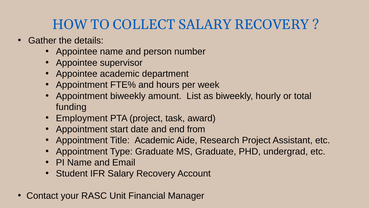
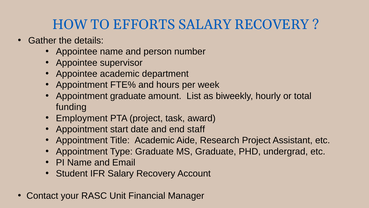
COLLECT: COLLECT -> EFFORTS (144, 24)
Appointment biweekly: biweekly -> graduate (128, 96)
from: from -> staff (196, 129)
